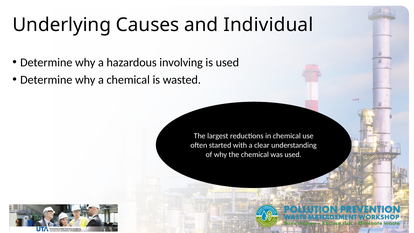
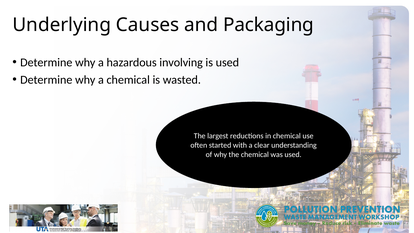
Individual: Individual -> Packaging (269, 25)
